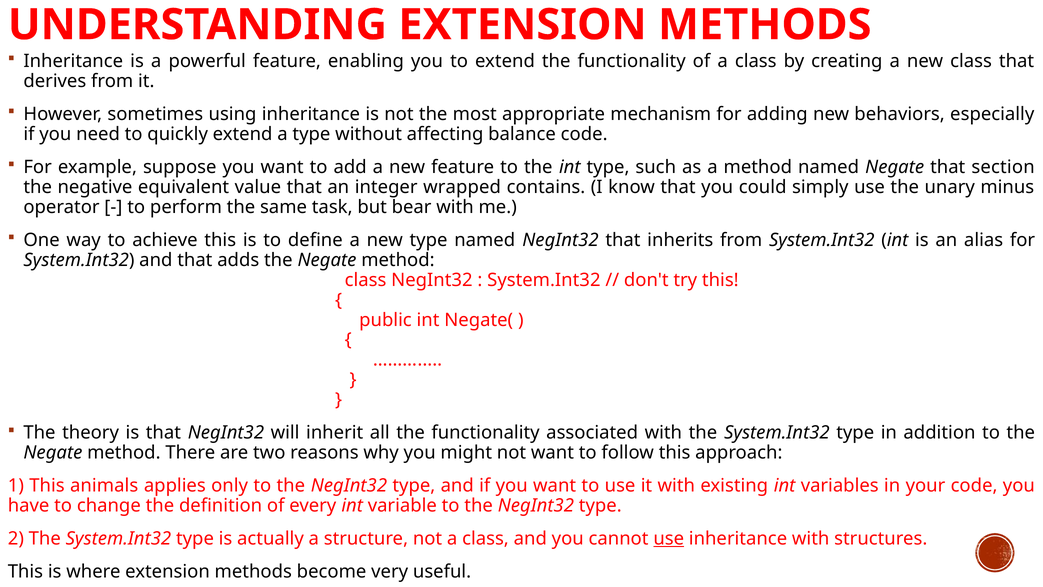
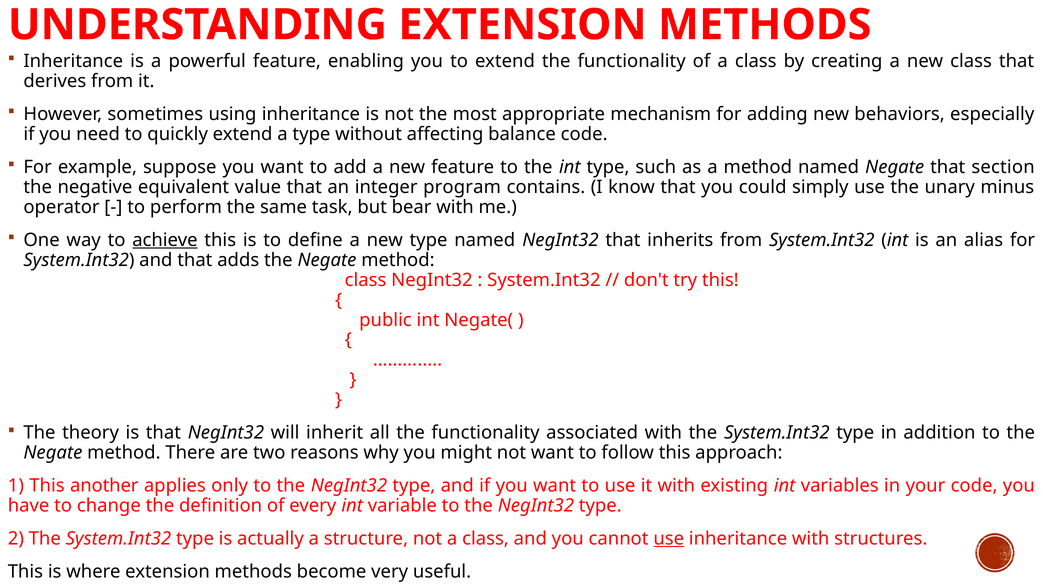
wrapped: wrapped -> program (462, 187)
achieve underline: none -> present (165, 240)
animals: animals -> another (104, 485)
